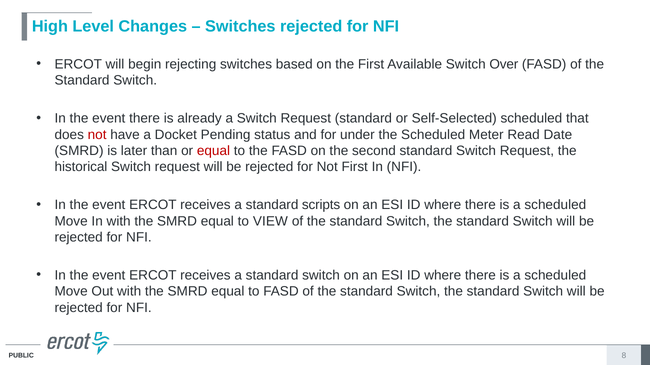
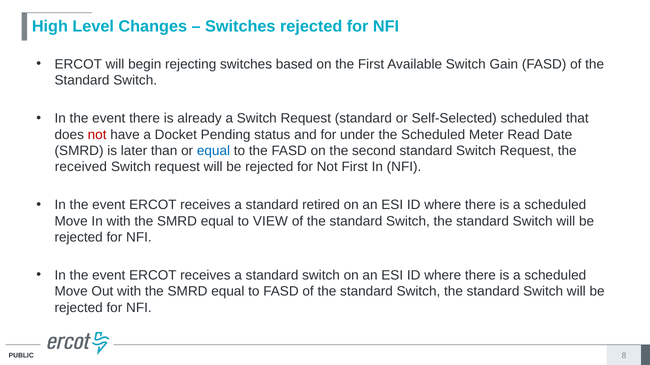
Over: Over -> Gain (504, 64)
equal colour: red -> blue (213, 151)
historical: historical -> received (81, 167)
scripts: scripts -> retired (321, 205)
